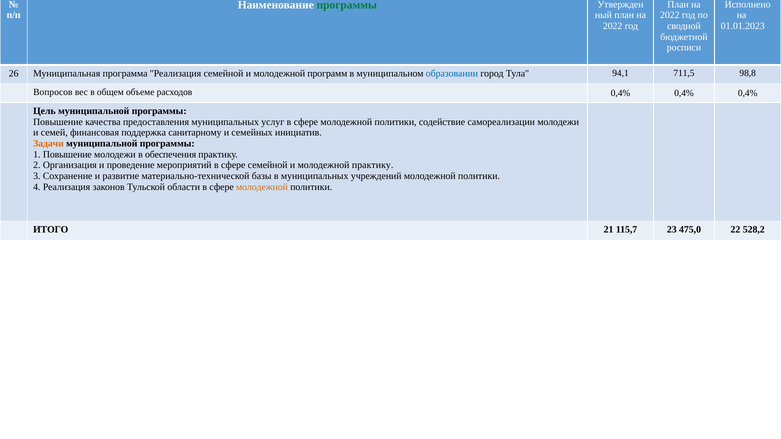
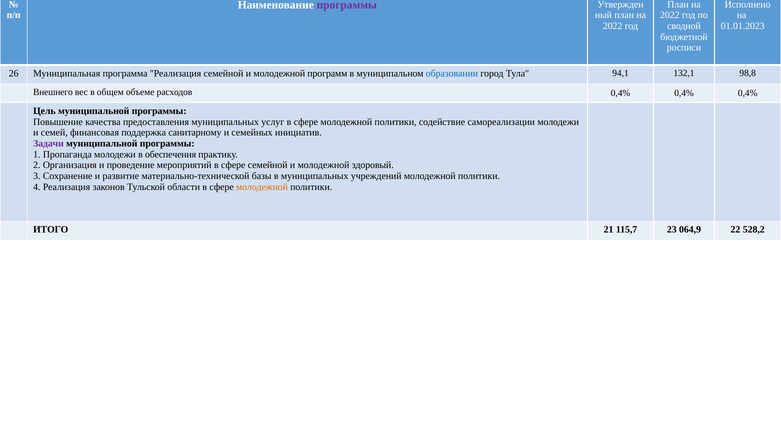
программы colour: green -> purple (347, 5)
711,5: 711,5 -> 132,1 (684, 73)
Вопросов: Вопросов -> Внешнего (53, 92)
Задачи colour: orange -> purple (48, 144)
1 Повышение: Повышение -> Пропаганда (67, 154)
молодежной практику: практику -> здоровый (373, 165)
475,0: 475,0 -> 064,9 (690, 230)
